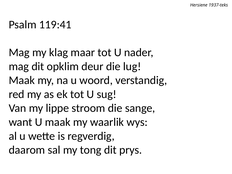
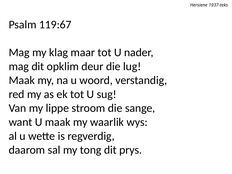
119:41: 119:41 -> 119:67 (55, 25)
